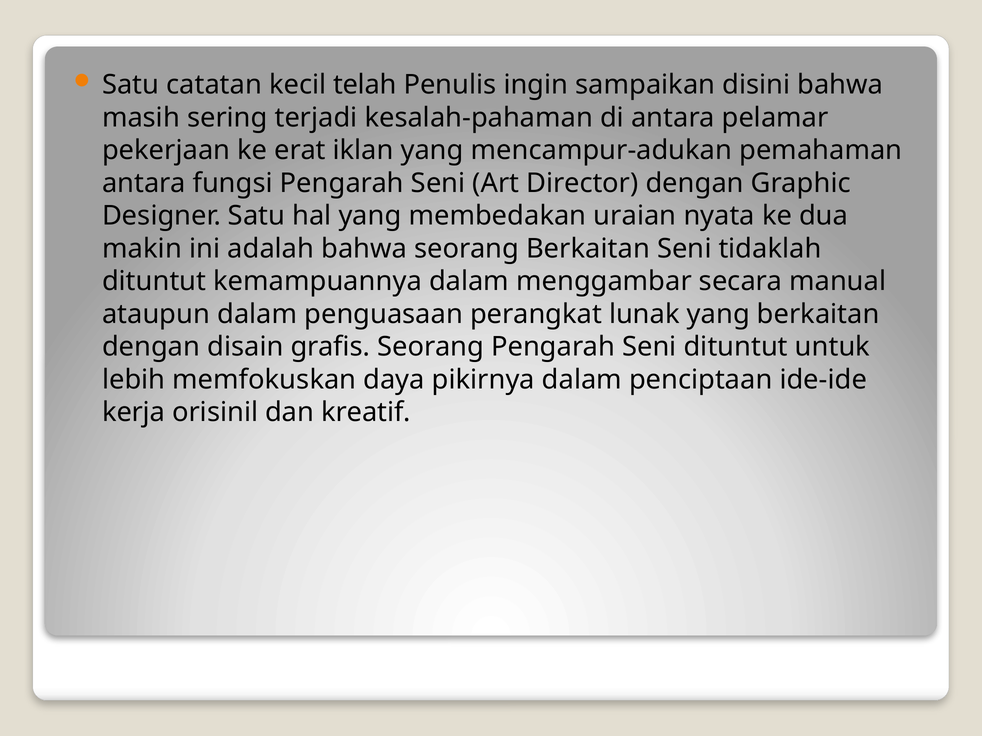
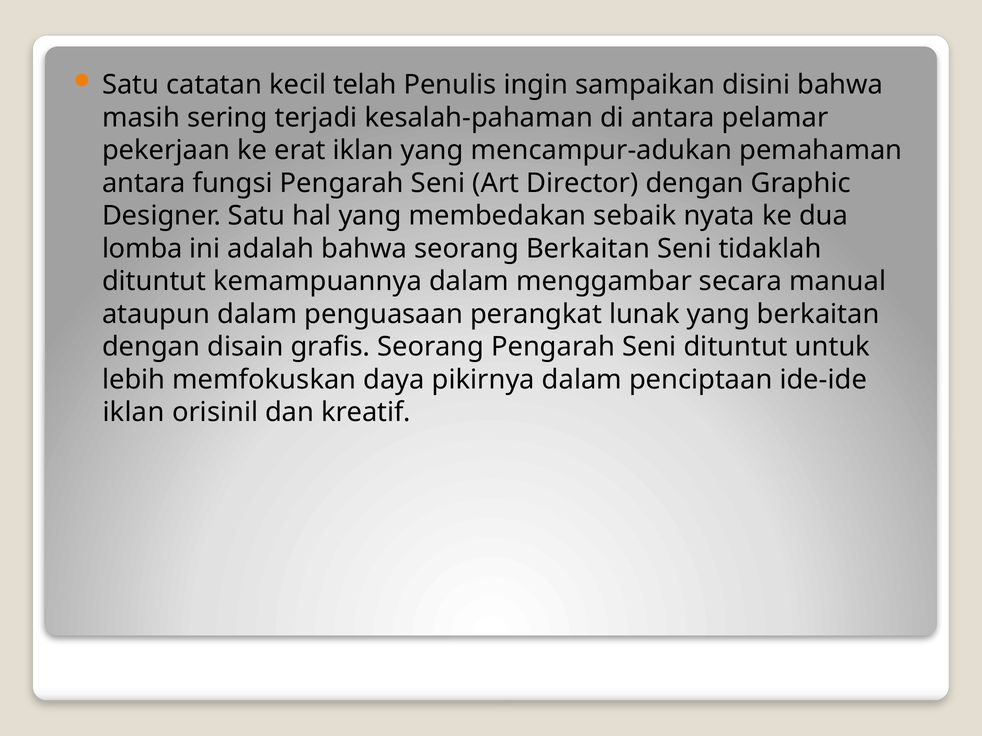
uraian: uraian -> sebaik (635, 216)
makin: makin -> lomba (142, 249)
kerja: kerja -> iklan (133, 413)
